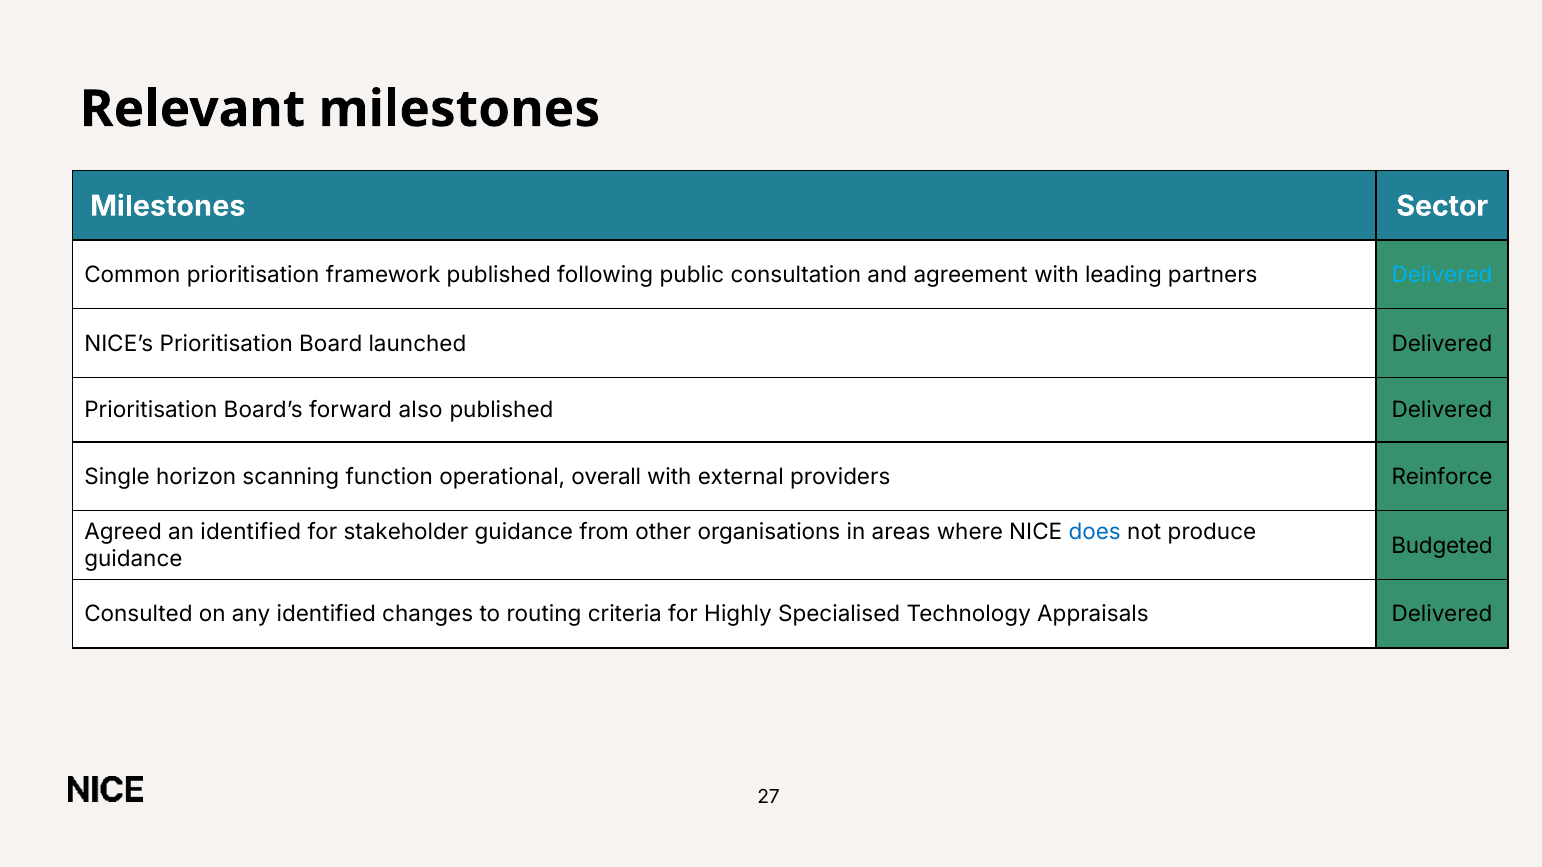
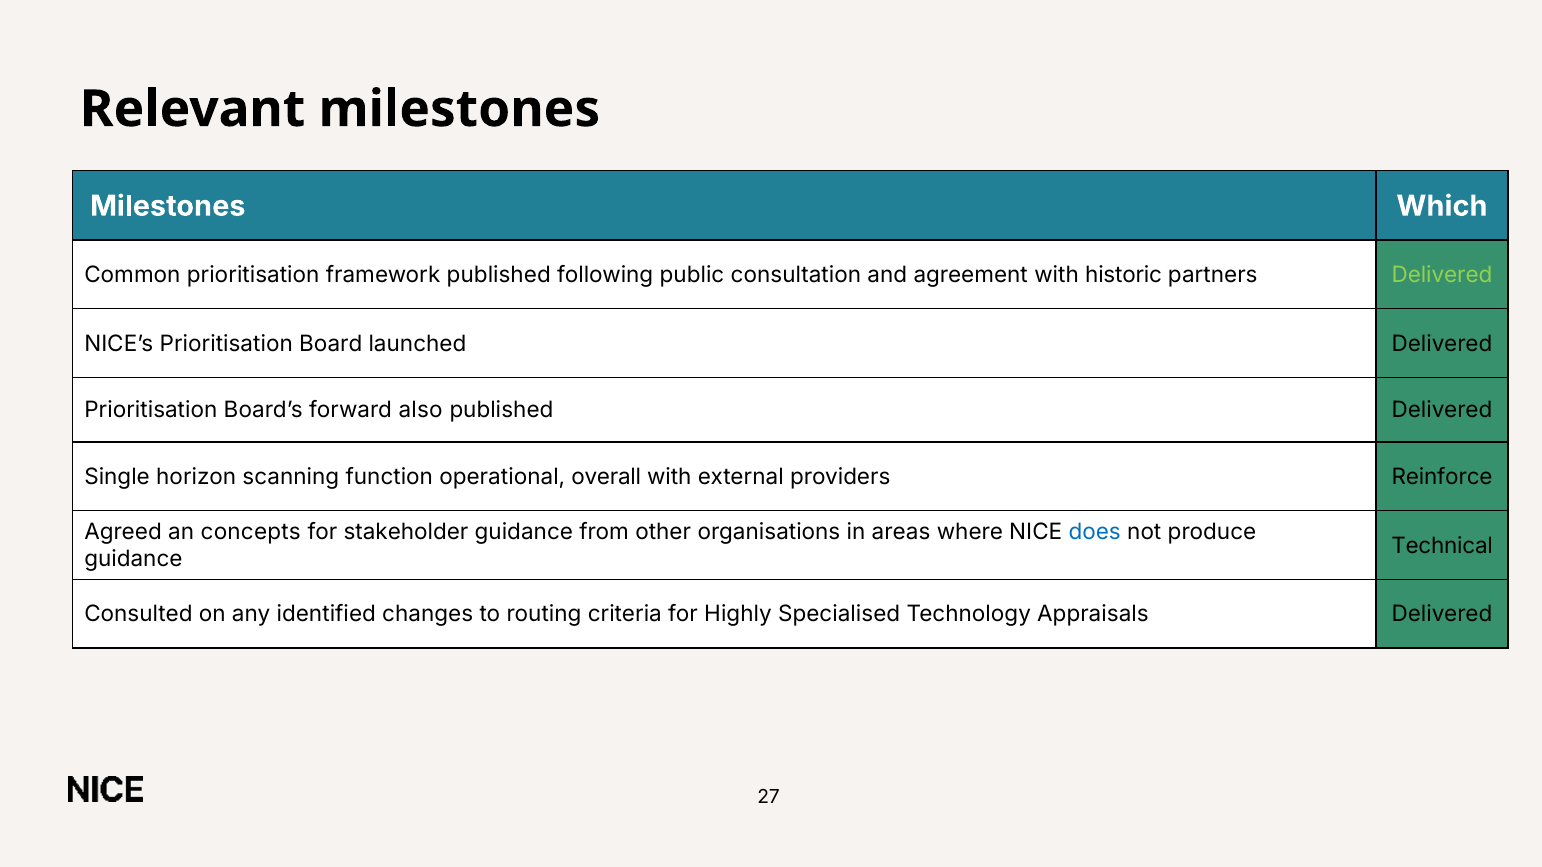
Sector: Sector -> Which (1442, 206)
leading: leading -> historic (1124, 275)
Delivered colour: light blue -> light green (1442, 275)
an identified: identified -> concepts (251, 532)
Budgeted: Budgeted -> Technical (1442, 546)
